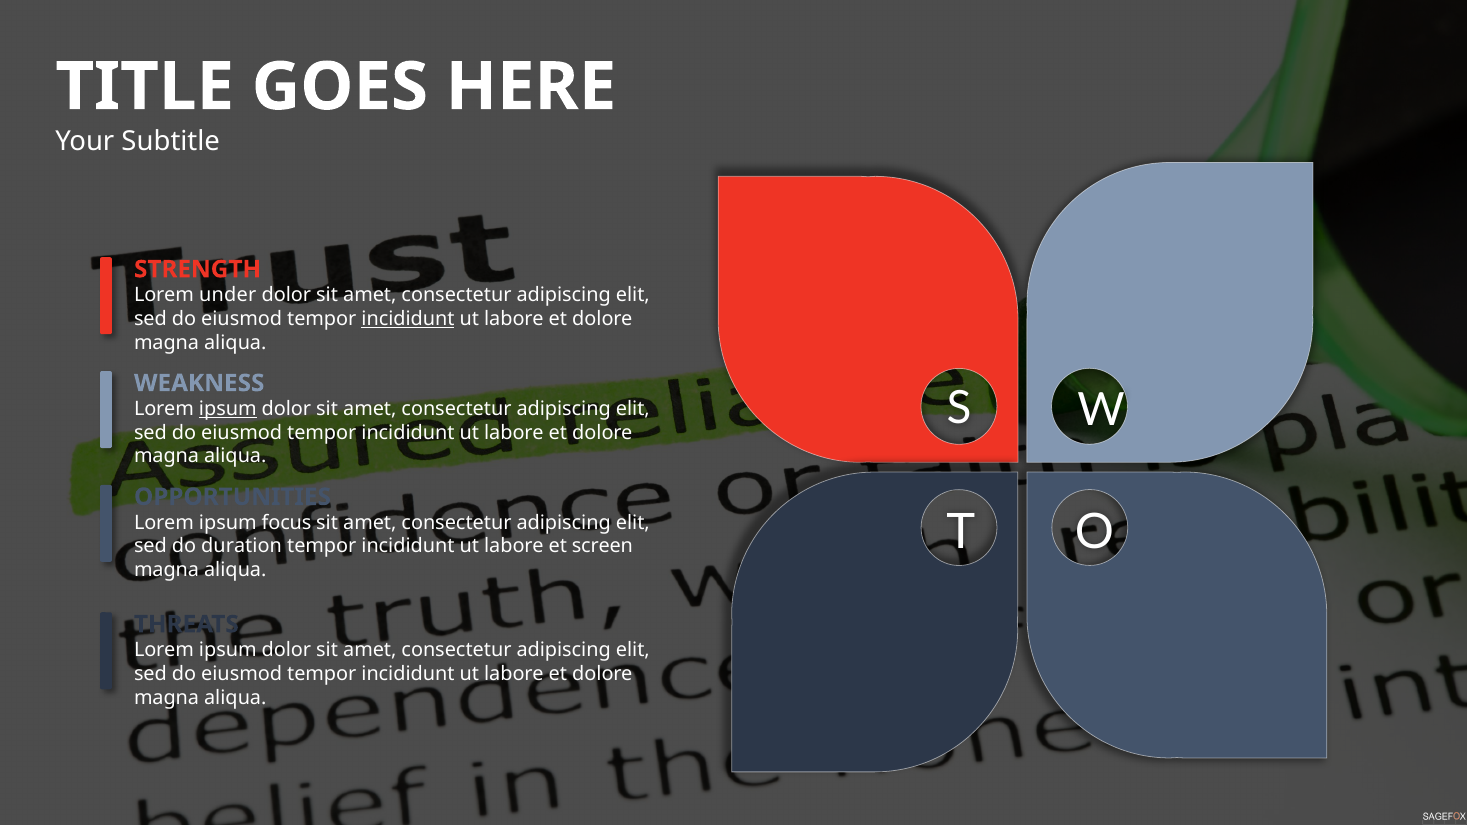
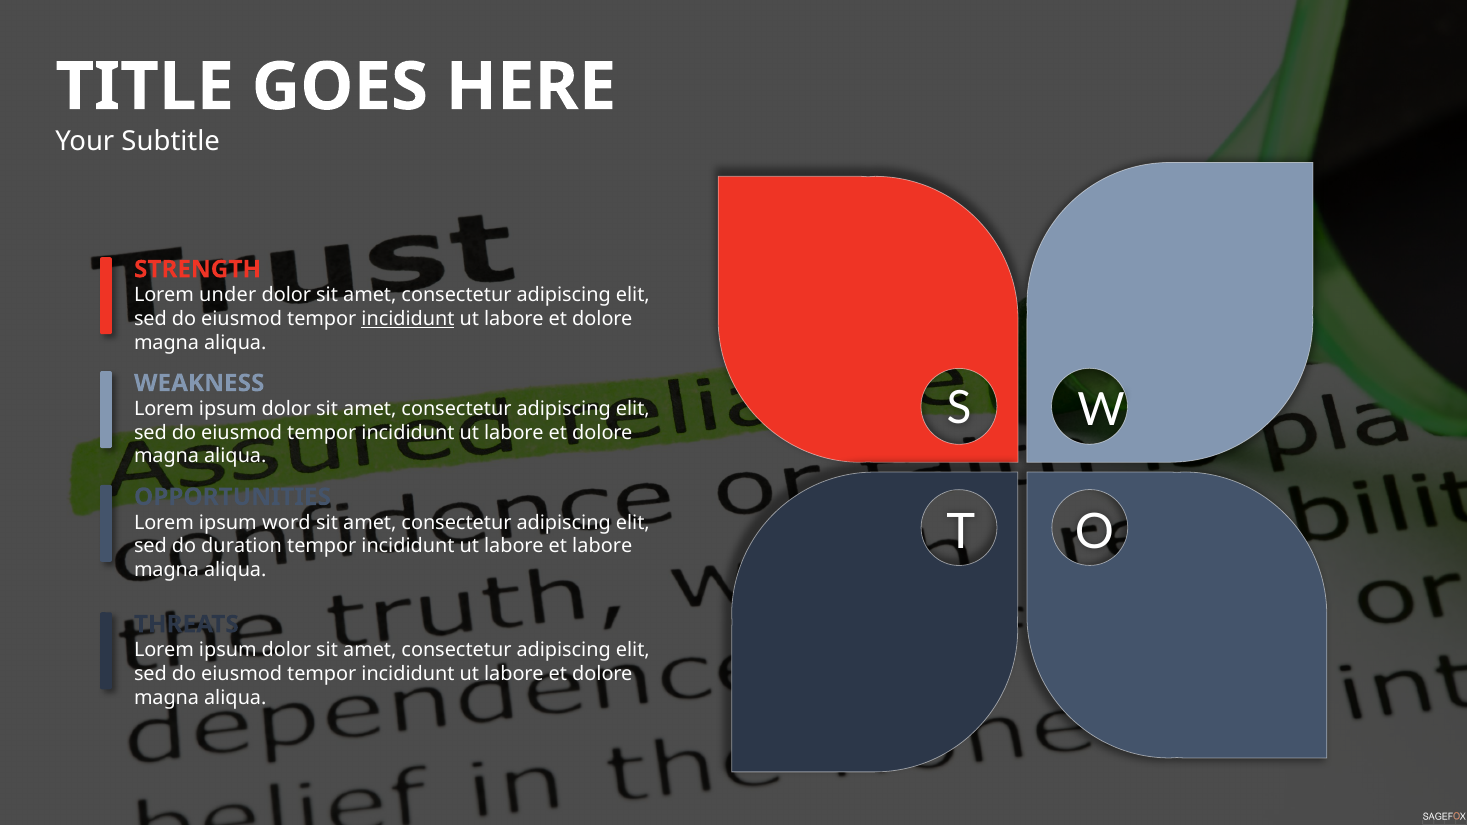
ipsum underline: present -> none (228, 409)
focus: focus -> word (286, 523)
et screen: screen -> labore (602, 546)
